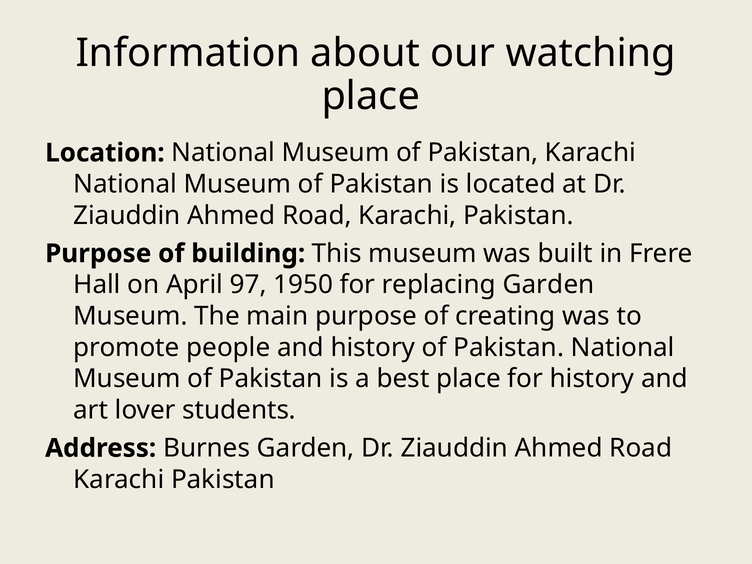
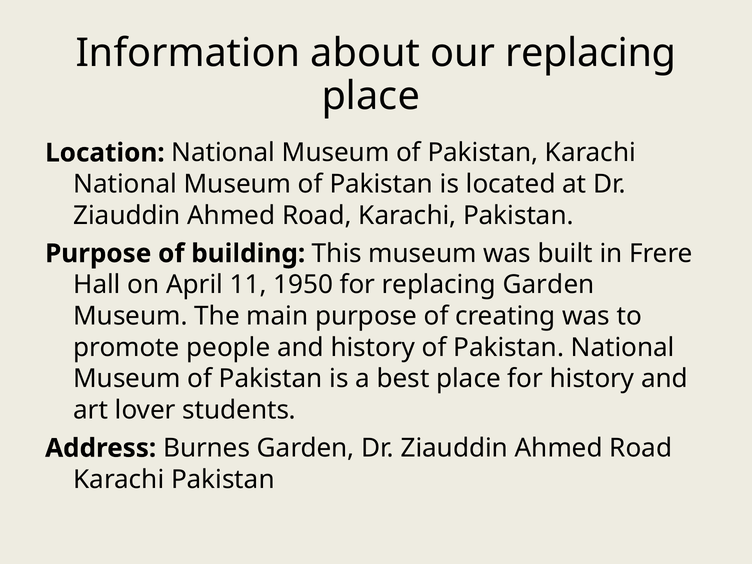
our watching: watching -> replacing (591, 53)
97: 97 -> 11 (248, 285)
